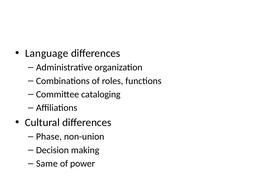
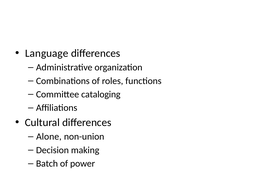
Phase: Phase -> Alone (49, 137)
Same: Same -> Batch (47, 164)
